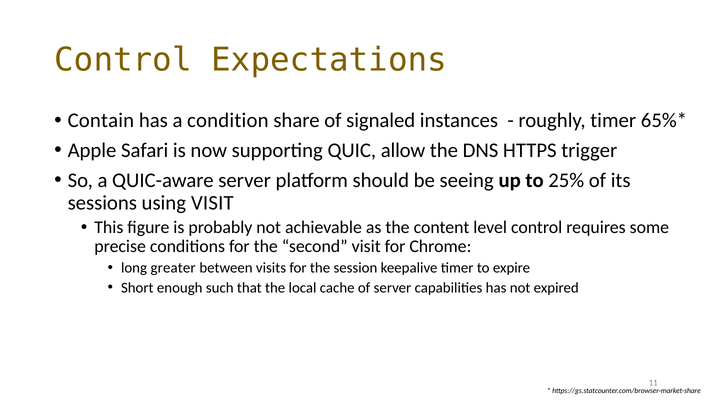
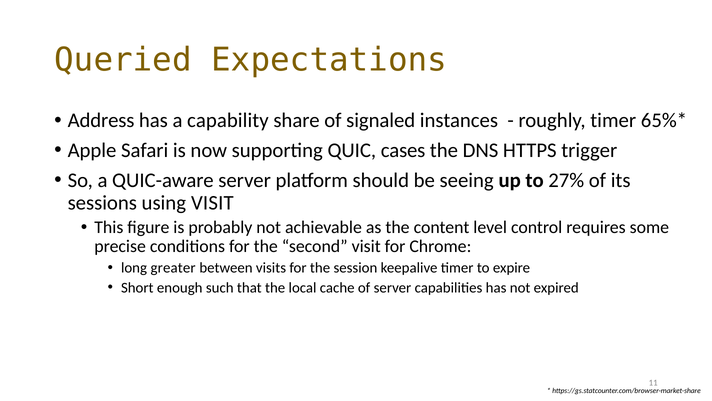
Control: Control -> Queried (123, 60)
Contain: Contain -> Address (101, 120)
condition: condition -> capability (228, 120)
allow: allow -> cases (403, 150)
25%: 25% -> 27% (566, 180)
